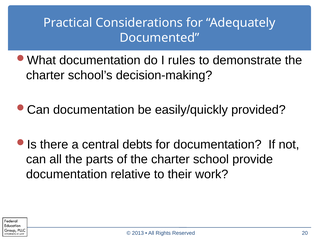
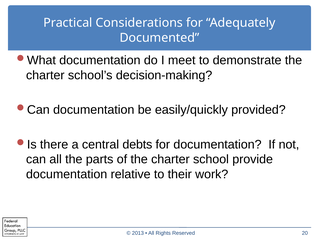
rules: rules -> meet (182, 60)
